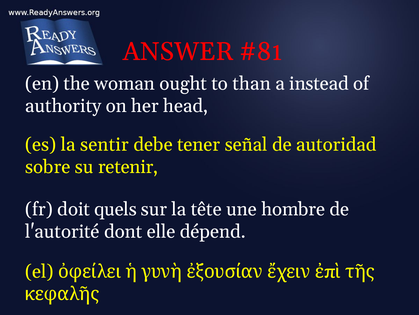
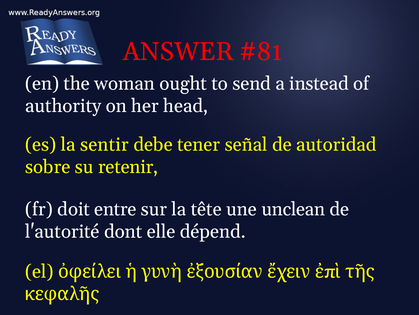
than: than -> send (252, 83)
quels: quels -> entre (115, 209)
hombre: hombre -> unclean (293, 209)
